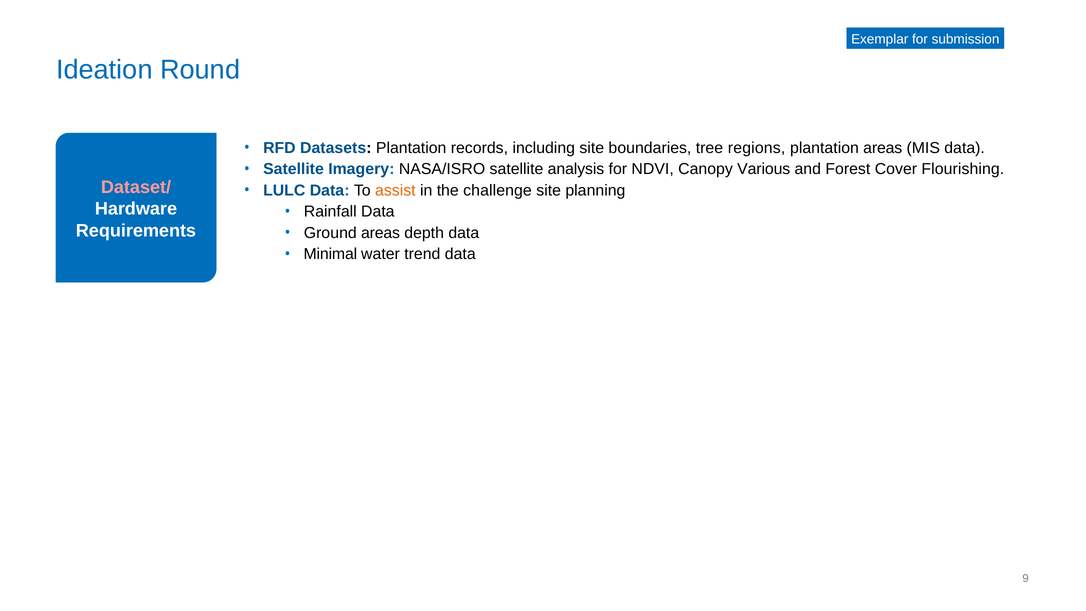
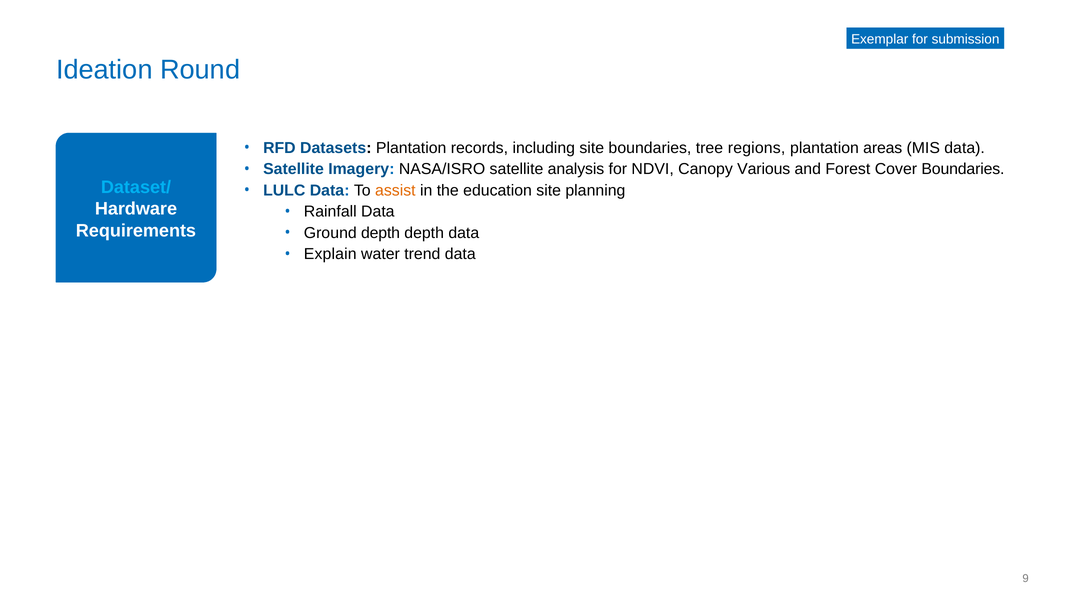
Cover Flourishing: Flourishing -> Boundaries (963, 169)
Dataset/ colour: pink -> light blue (136, 187)
challenge: challenge -> education (498, 190)
Ground areas: areas -> depth (381, 233)
Minimal: Minimal -> Explain (330, 254)
